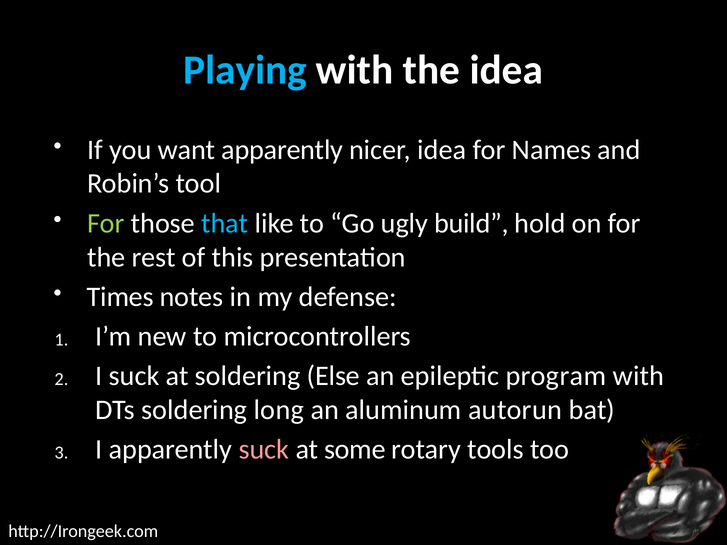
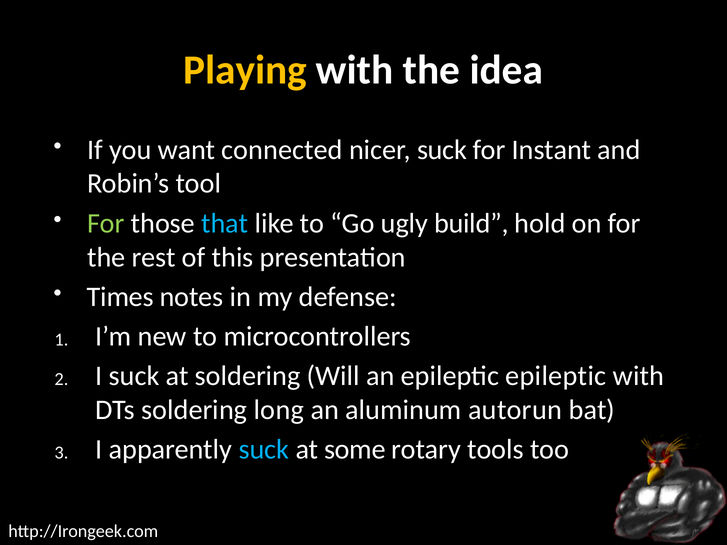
Playing colour: light blue -> yellow (245, 70)
want apparently: apparently -> connected (282, 150)
nicer idea: idea -> suck (442, 150)
Names: Names -> Instant (552, 150)
Else: Else -> Will (333, 376)
epileptic program: program -> epileptic (556, 376)
suck colour: pink -> light blue (264, 450)
